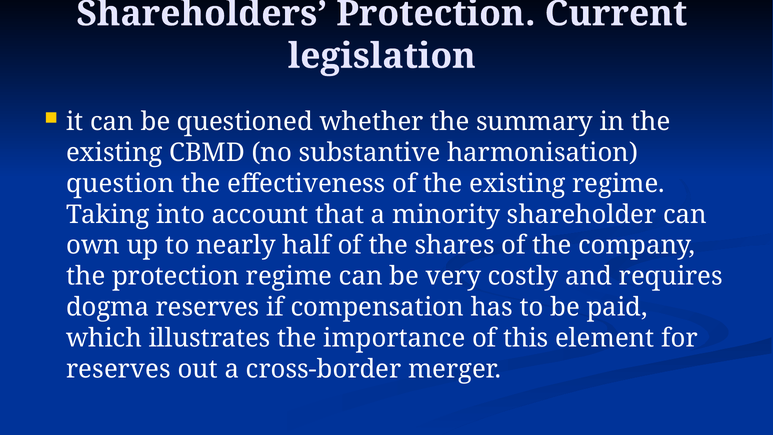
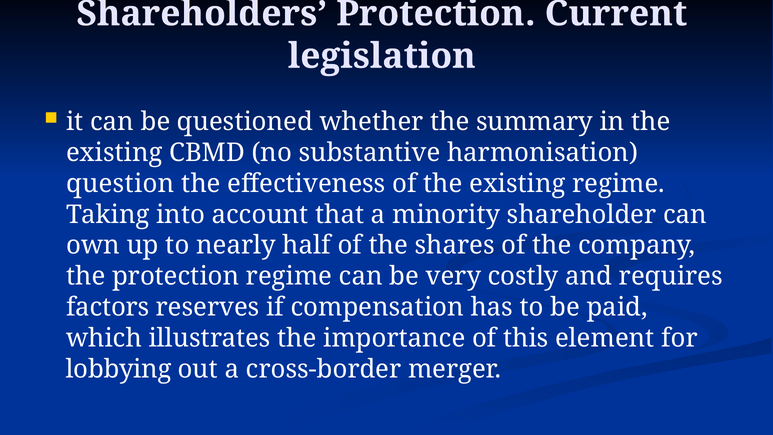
dogma: dogma -> factors (108, 307)
reserves: reserves -> lobbying (119, 369)
